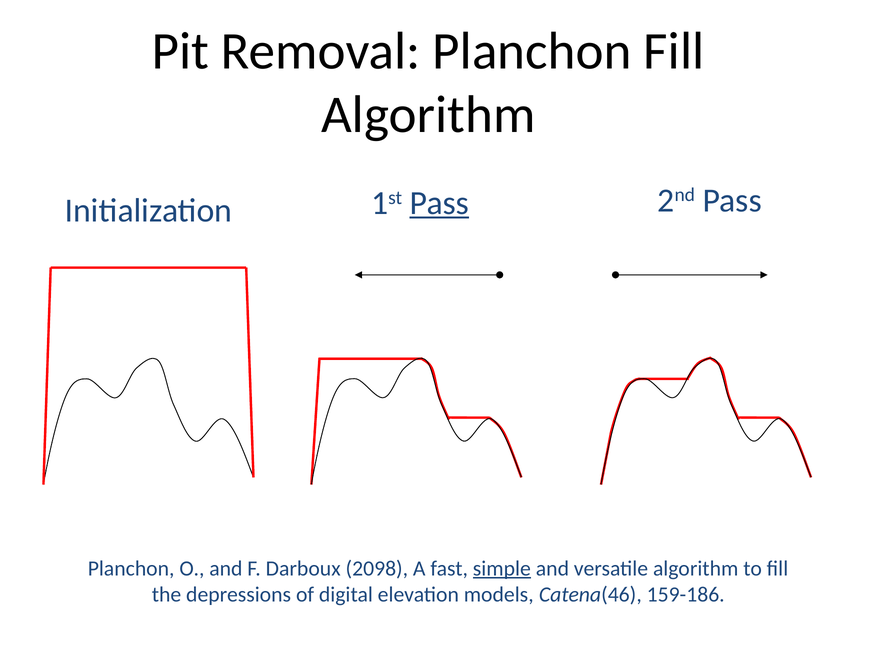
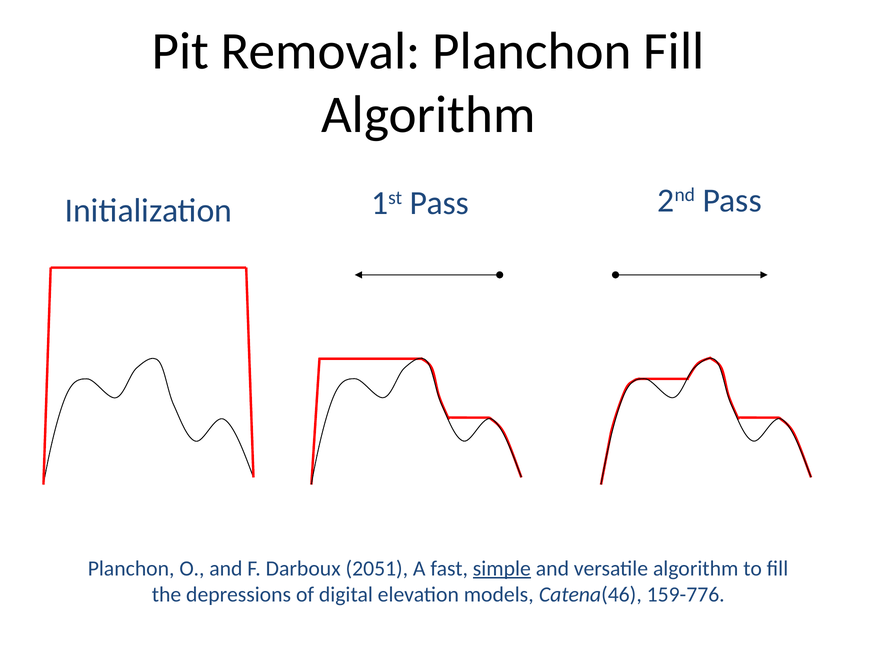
Pass underline: present -> none (439, 203)
2098: 2098 -> 2051 (377, 569)
159-186: 159-186 -> 159-776 (686, 595)
